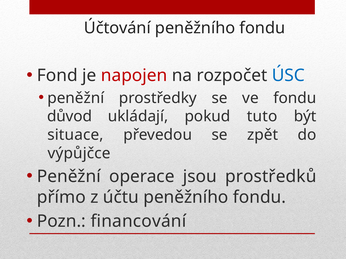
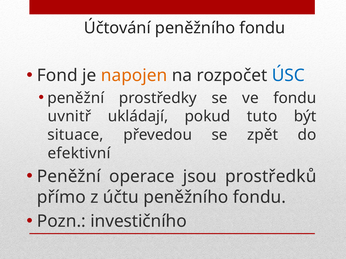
napojen colour: red -> orange (134, 76)
důvod: důvod -> uvnitř (69, 117)
výpůjčce: výpůjčce -> efektivní (79, 154)
financování: financování -> investičního (139, 222)
